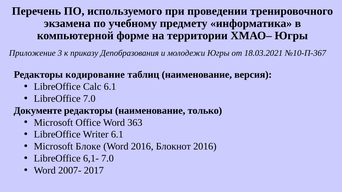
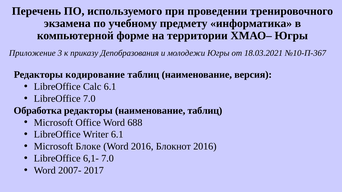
Документе: Документе -> Обработка (38, 111)
наименование только: только -> таблиц (205, 111)
363: 363 -> 688 (135, 123)
